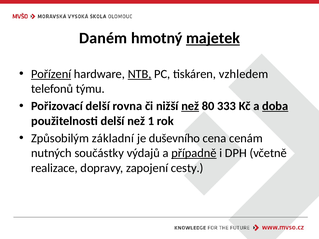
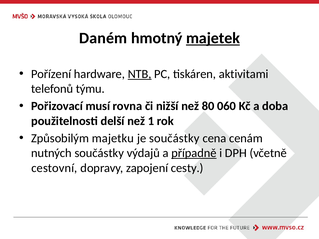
Pořízení underline: present -> none (51, 74)
vzhledem: vzhledem -> aktivitami (244, 74)
Pořizovací delší: delší -> musí (98, 106)
než underline: present -> none (190, 106)
333: 333 -> 060 (227, 106)
doba underline: present -> none (275, 106)
základní: základní -> majetku (113, 138)
je duševního: duševního -> součástky (174, 138)
realizace: realizace -> cestovní (54, 168)
